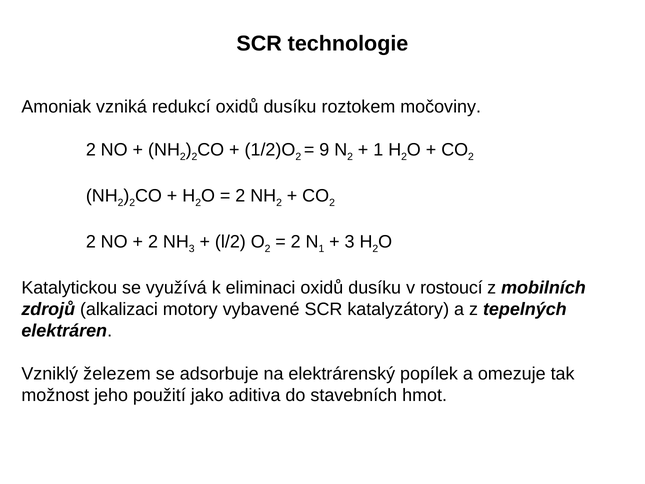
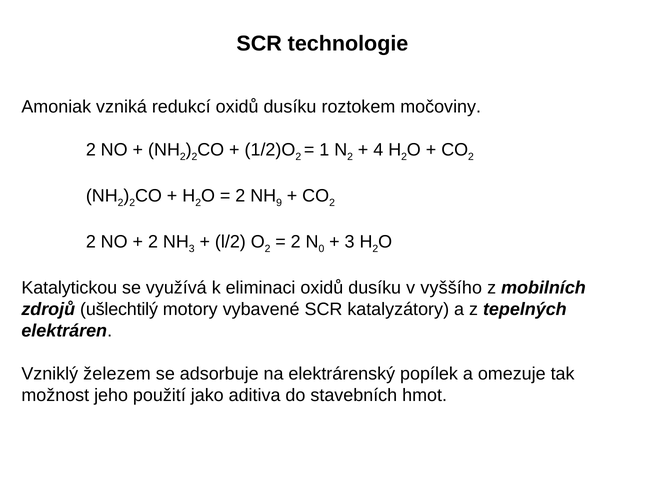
9: 9 -> 1 (324, 150)
1: 1 -> 4 (378, 150)
2: 2 -> 9 (279, 202)
1: 1 -> 0 (321, 248)
rostoucí: rostoucí -> vyššího (451, 287)
alkalizaci: alkalizaci -> ušlechtilý (119, 309)
